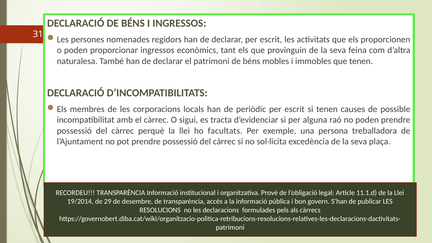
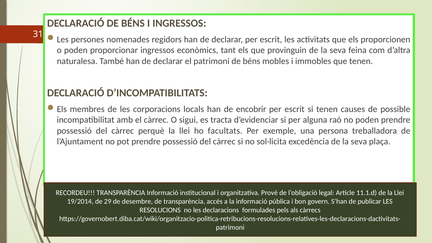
periòdic: periòdic -> encobrir (251, 109)
